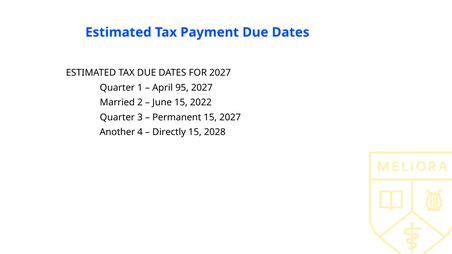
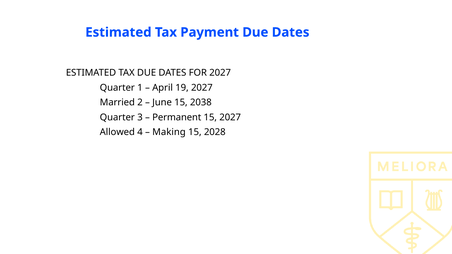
95: 95 -> 19 (182, 88)
2022: 2022 -> 2038 (201, 103)
Another: Another -> Allowed (117, 132)
Directly: Directly -> Making (169, 132)
